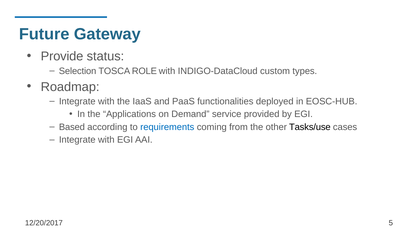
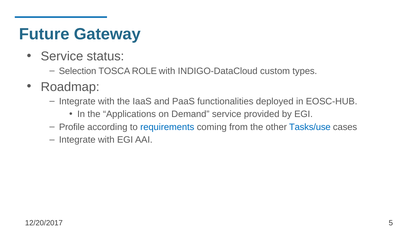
Provide: Provide -> Service (62, 56)
Based: Based -> Profile (72, 127)
Tasks/use colour: black -> blue (310, 127)
